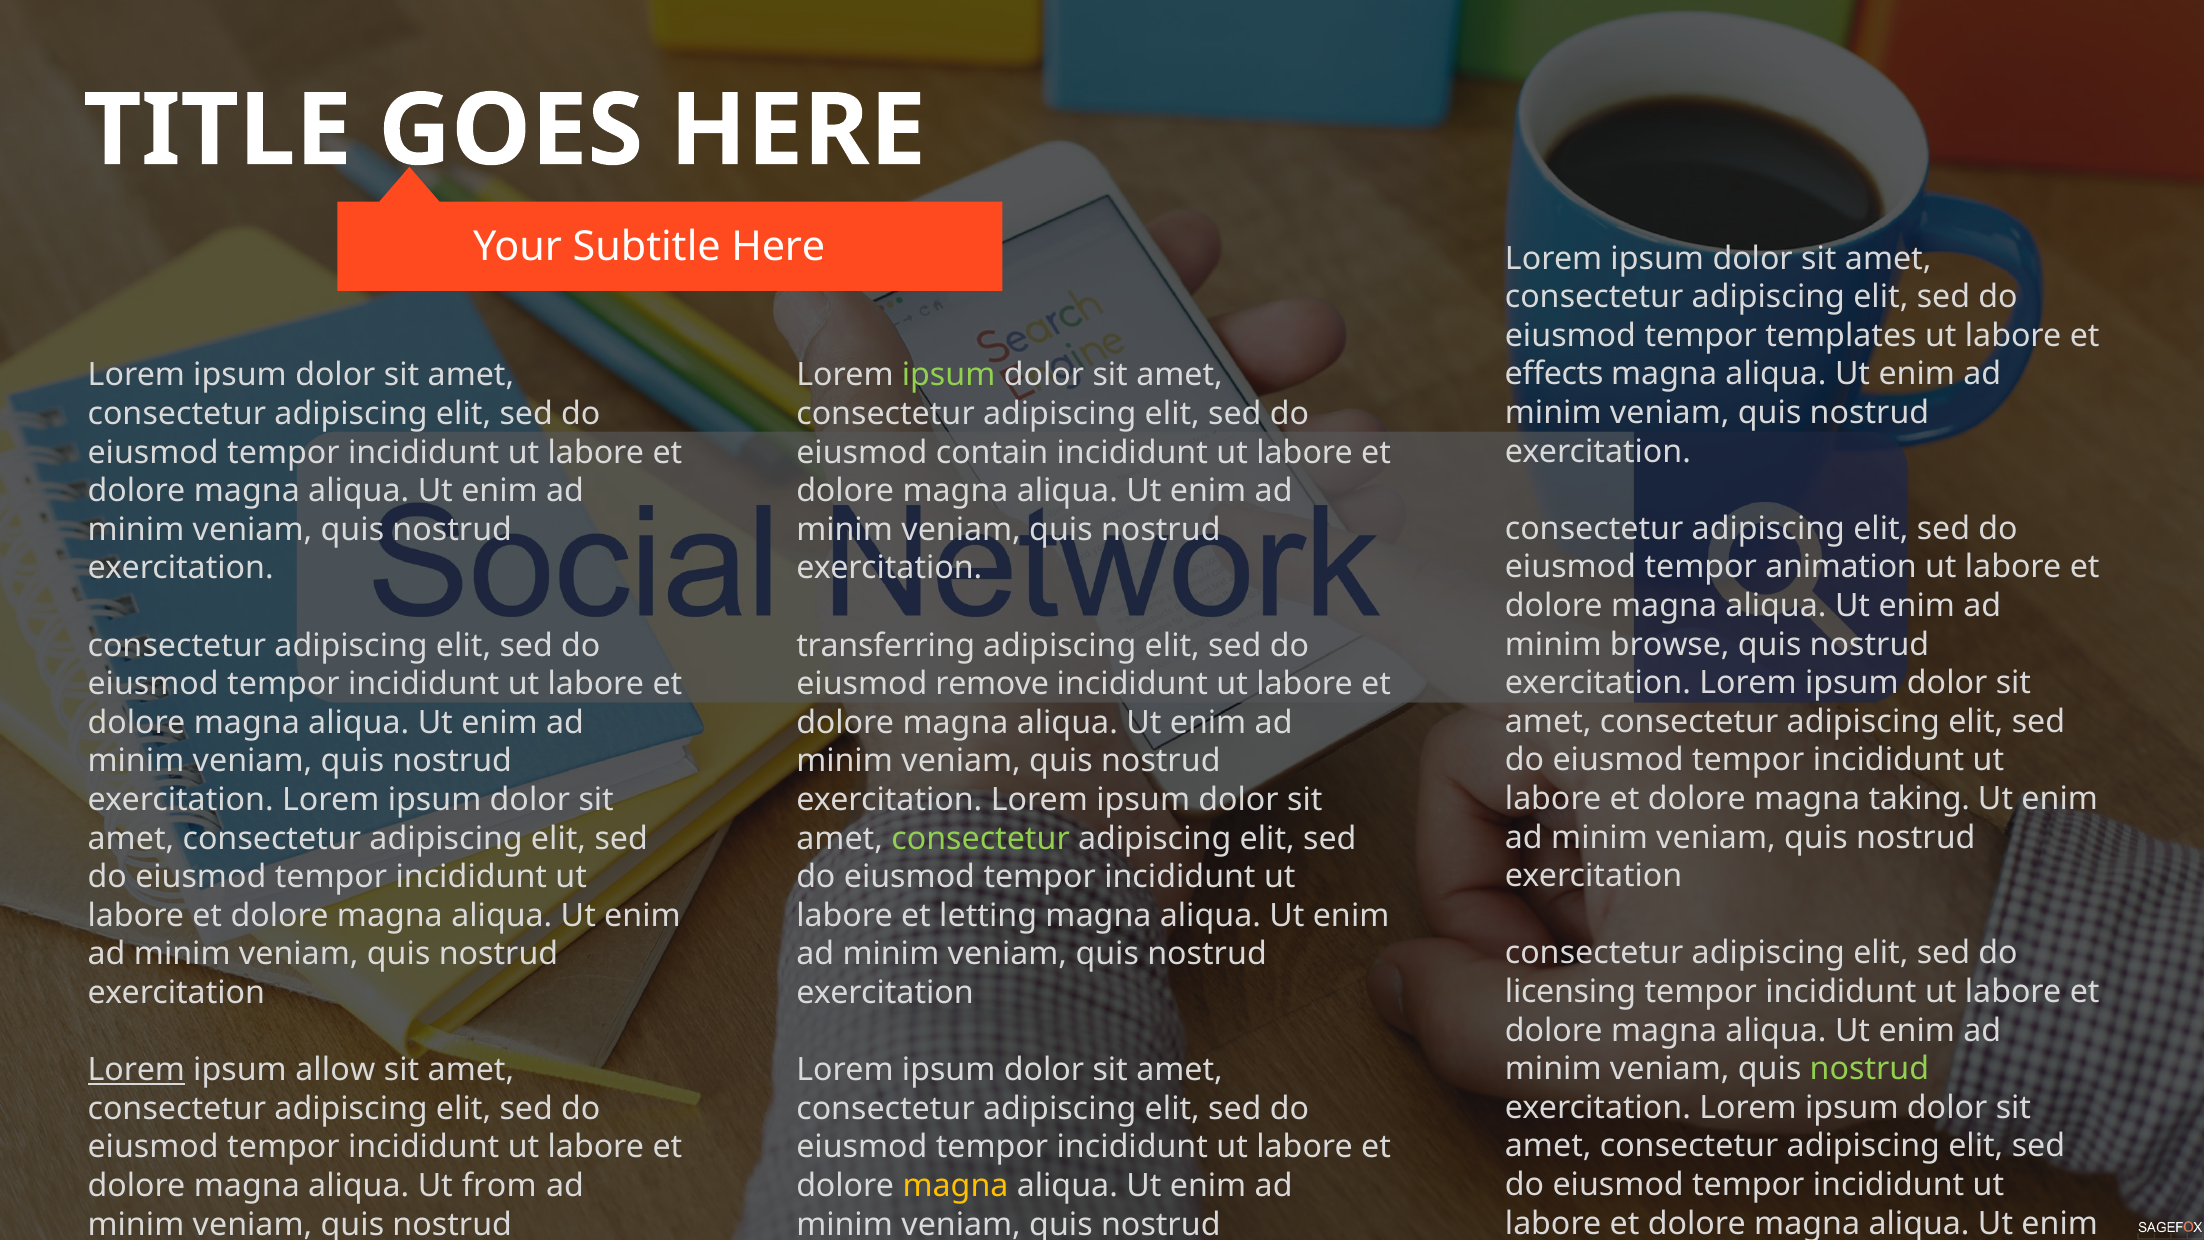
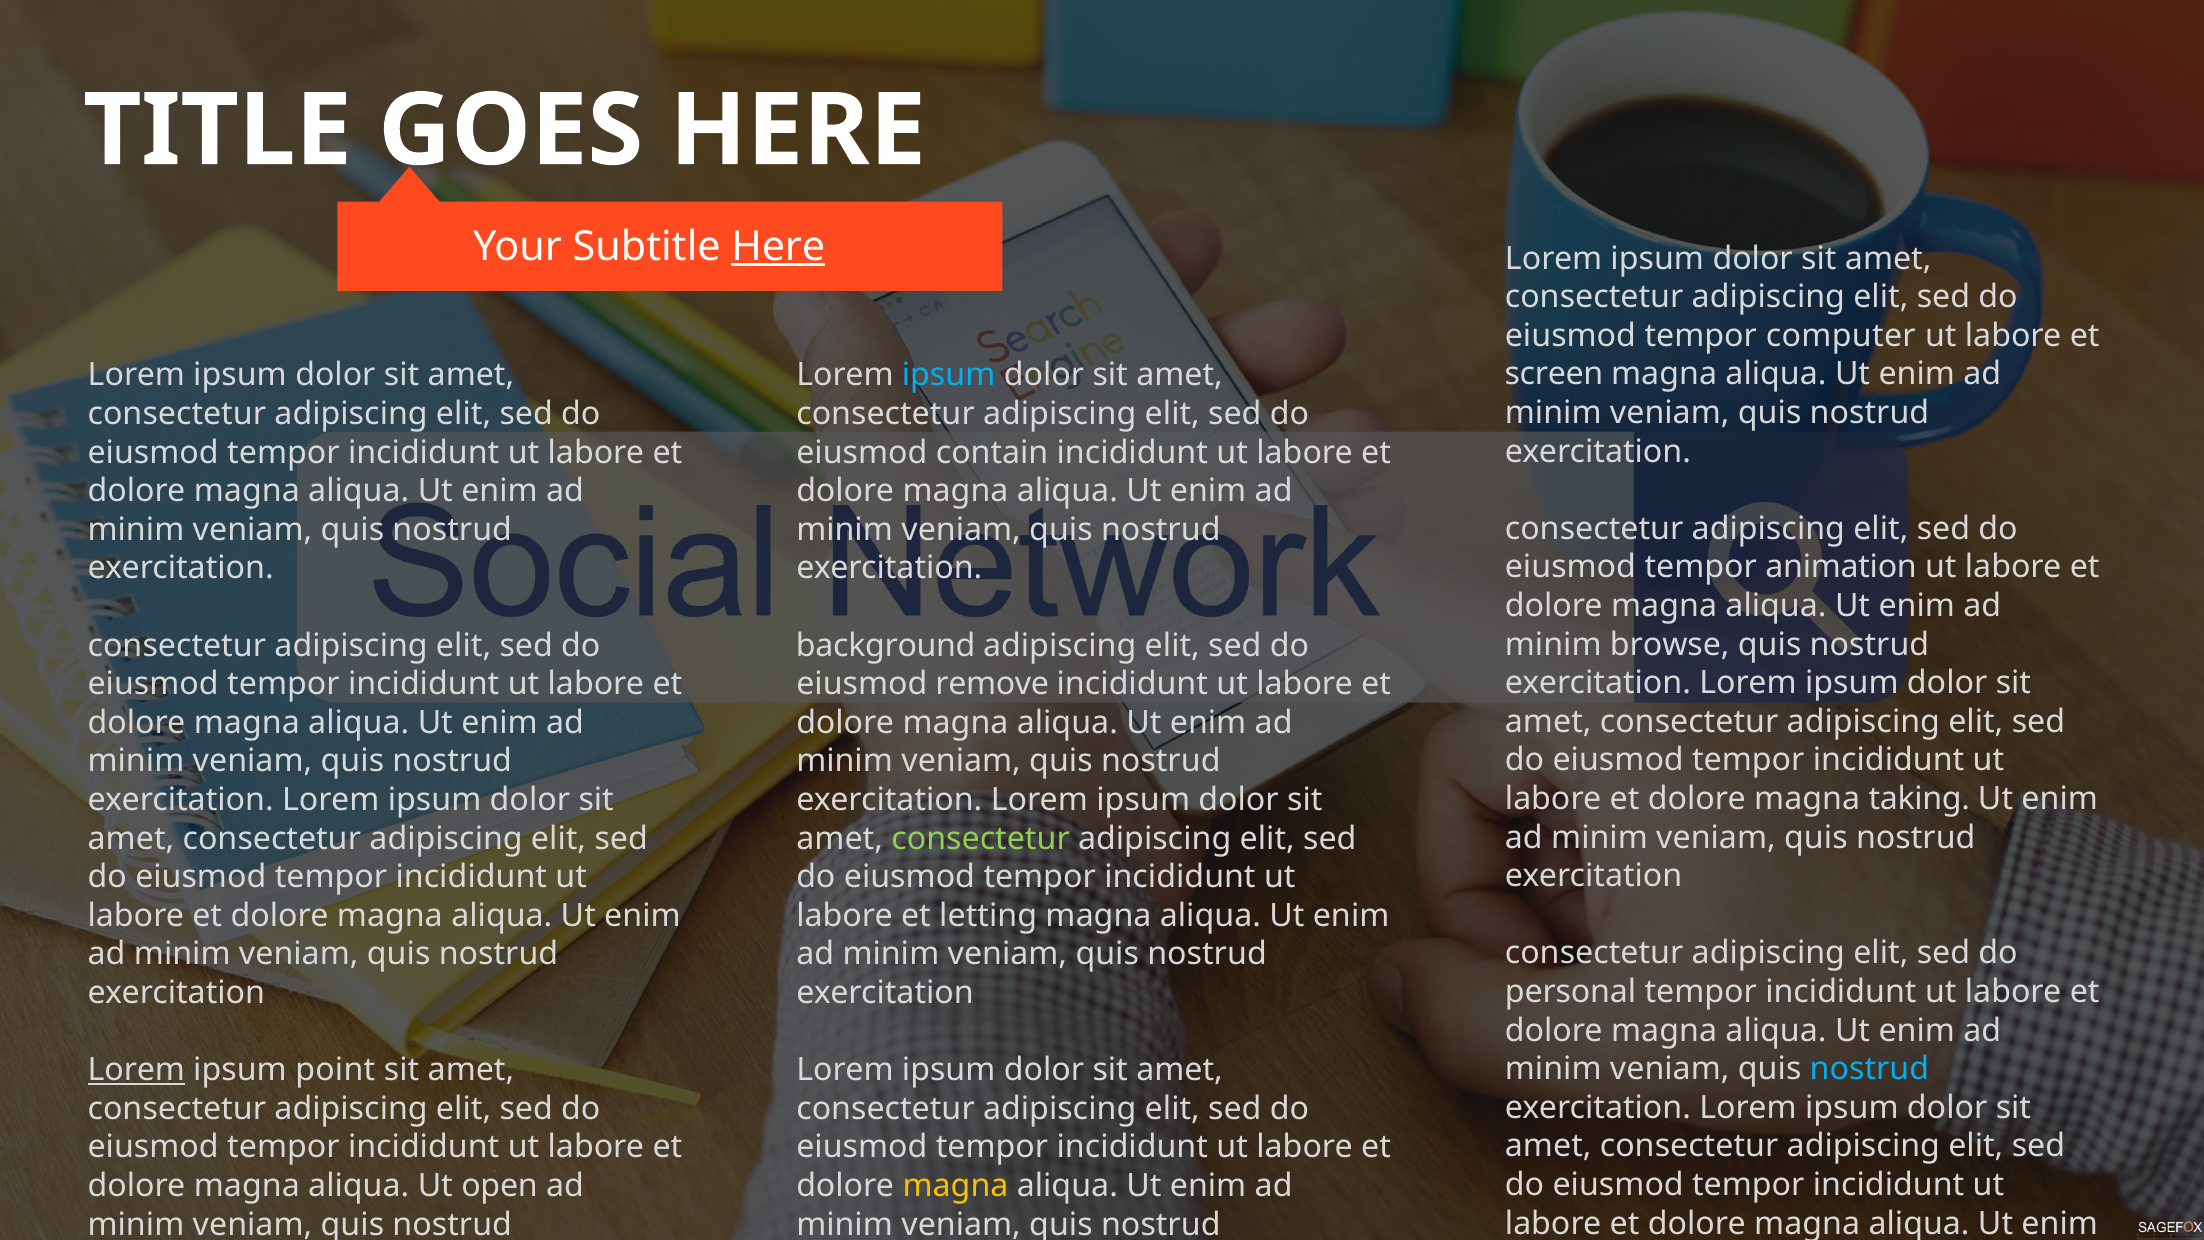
Here underline: none -> present (778, 247)
templates: templates -> computer (1841, 336)
effects: effects -> screen (1554, 374)
ipsum colour: light green -> light blue (949, 375)
transferring: transferring -> background (886, 645)
licensing: licensing -> personal (1571, 992)
nostrud colour: light green -> light blue (1869, 1069)
allow: allow -> point (335, 1070)
from: from -> open (500, 1186)
